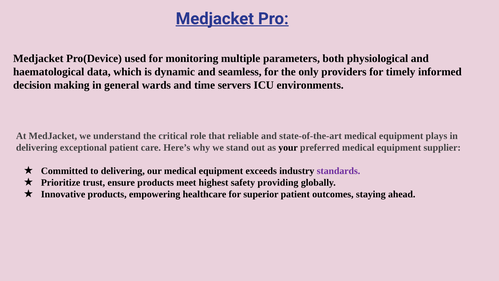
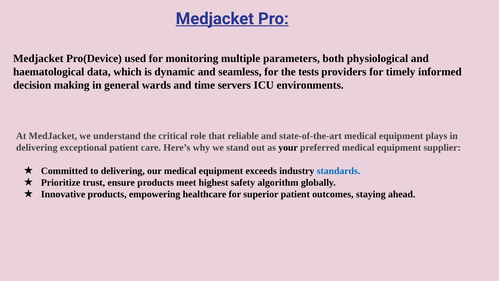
only: only -> tests (309, 72)
standards colour: purple -> blue (339, 171)
providing: providing -> algorithm (278, 182)
